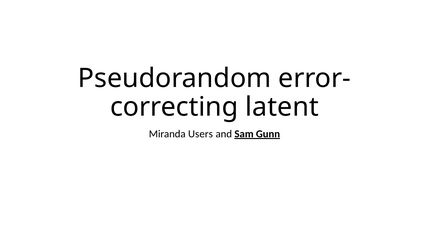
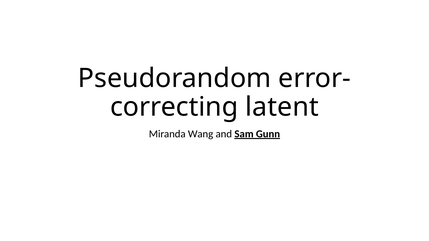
Users: Users -> Wang (201, 134)
